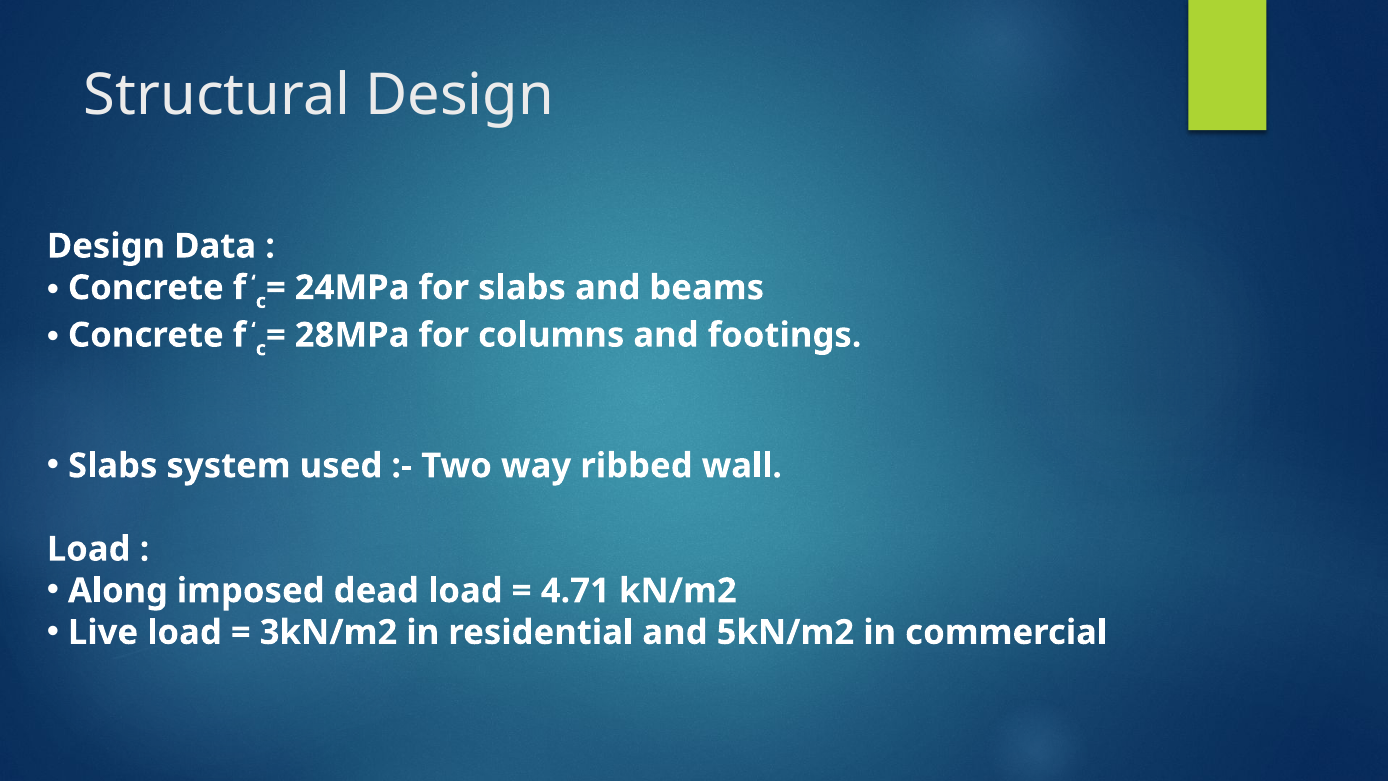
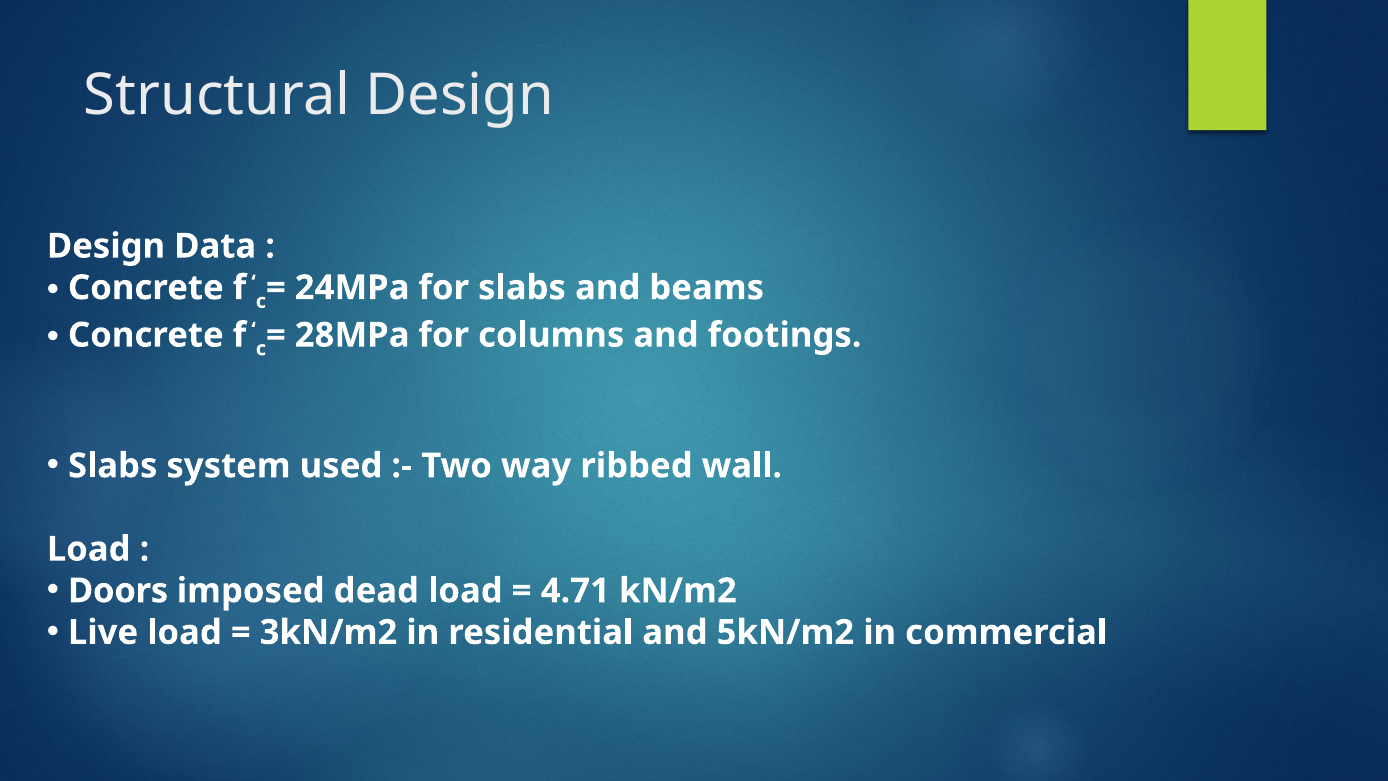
Along: Along -> Doors (118, 591)
